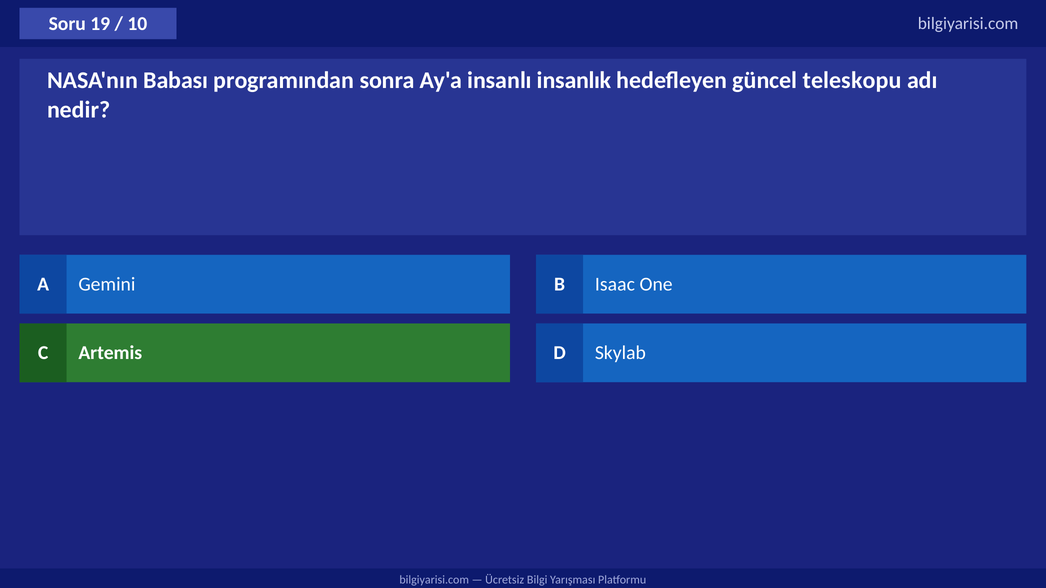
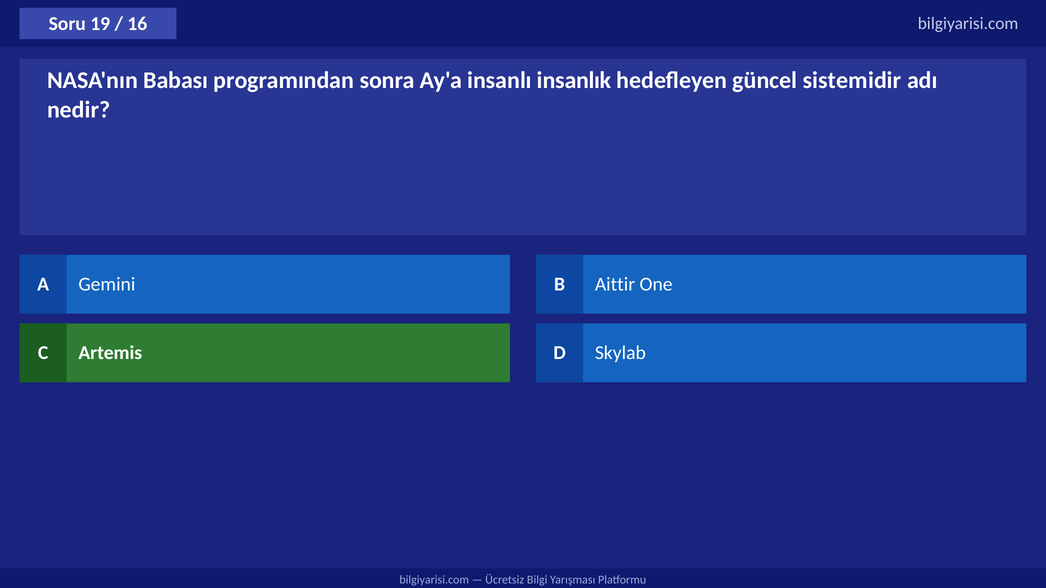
10: 10 -> 16 (137, 24)
teleskopu: teleskopu -> sistemidir (852, 81)
Isaac: Isaac -> Aittir (615, 285)
